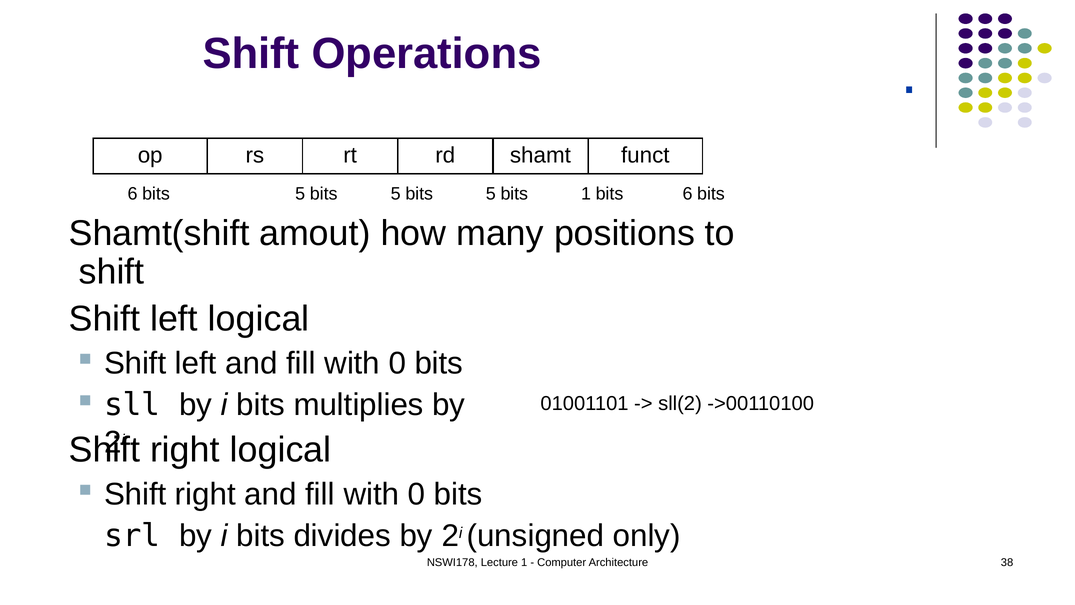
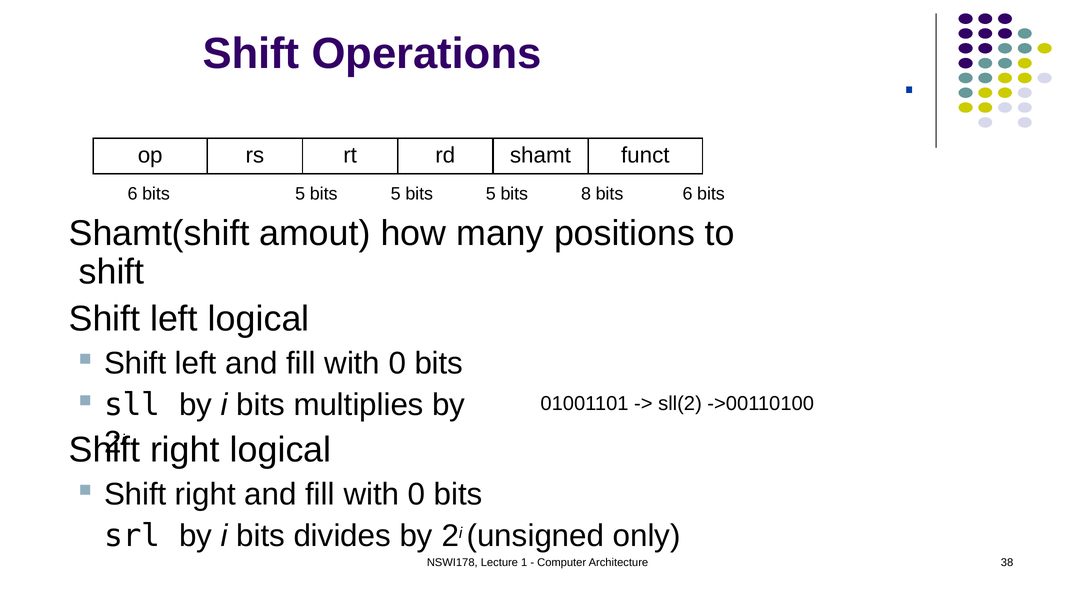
bits 1: 1 -> 8 (586, 194)
